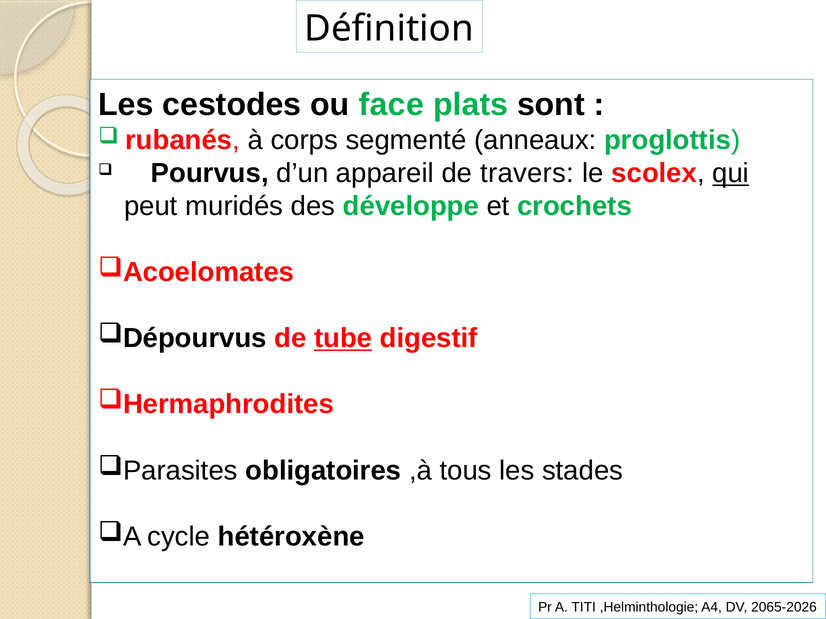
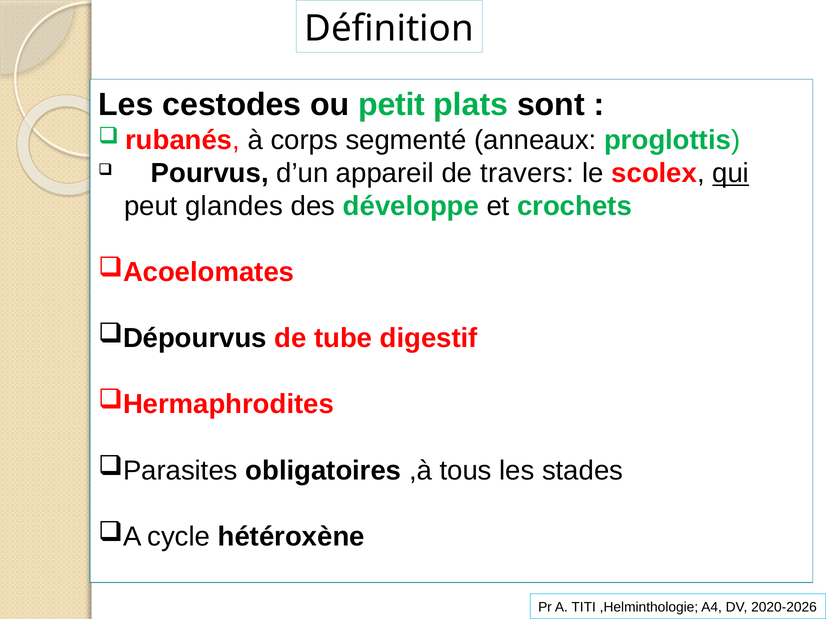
face: face -> petit (392, 105)
muridés: muridés -> glandes (234, 206)
tube underline: present -> none (343, 339)
2065-2026: 2065-2026 -> 2020-2026 (784, 608)
